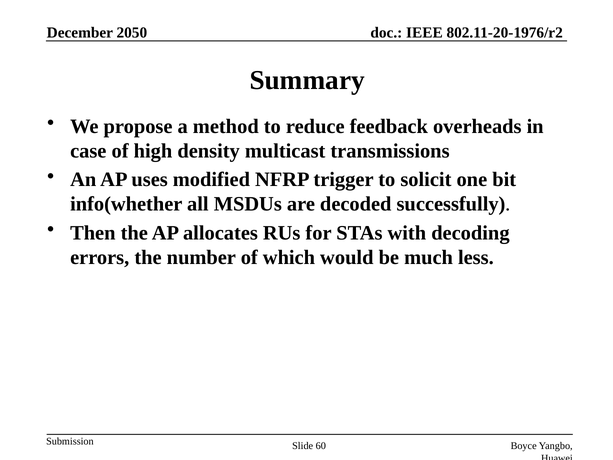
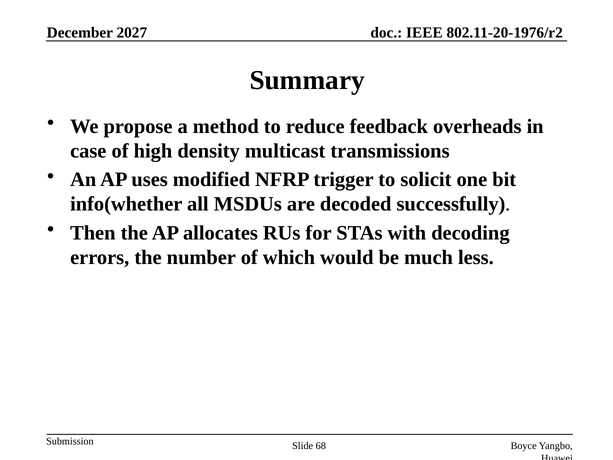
2050: 2050 -> 2027 (132, 33)
60: 60 -> 68 (321, 446)
